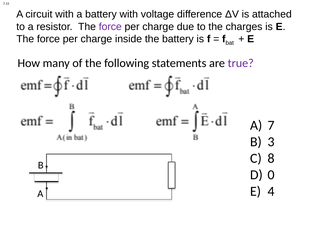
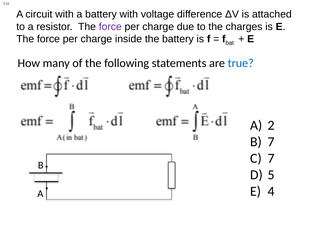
true colour: purple -> blue (241, 63)
7: 7 -> 2 (271, 126)
B 3: 3 -> 7 (271, 142)
8: 8 -> 7 (271, 159)
0: 0 -> 5 (271, 175)
